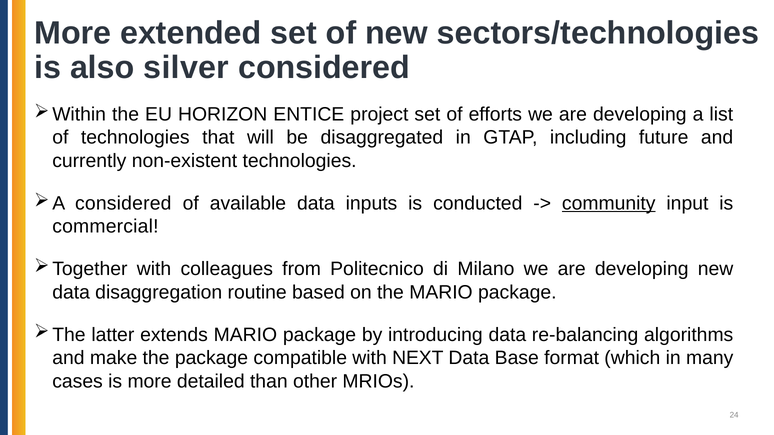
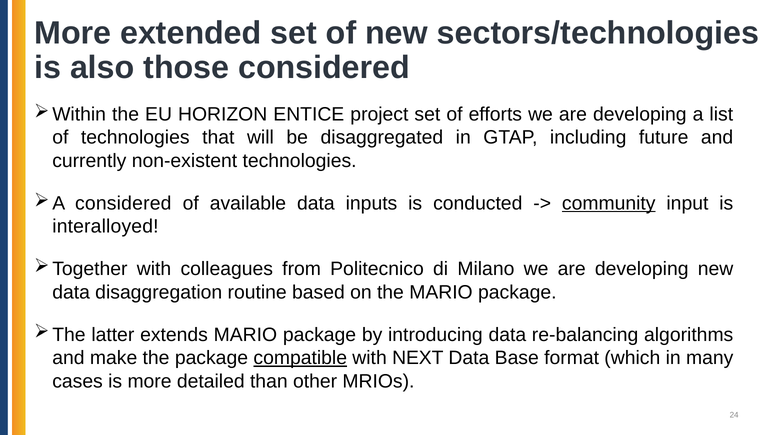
silver: silver -> those (186, 68)
commercial: commercial -> interalloyed (105, 227)
compatible underline: none -> present (300, 358)
